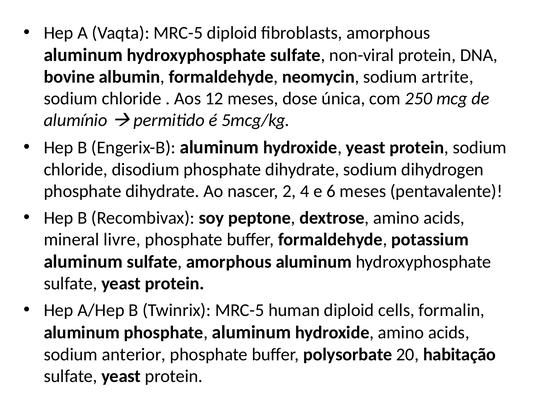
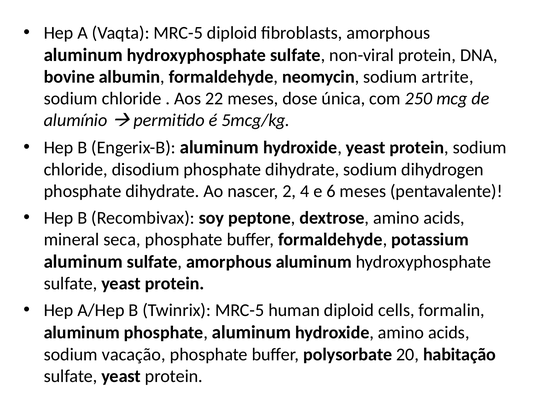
12: 12 -> 22 (214, 99)
livre: livre -> seca (122, 239)
anterior: anterior -> vacação (134, 354)
